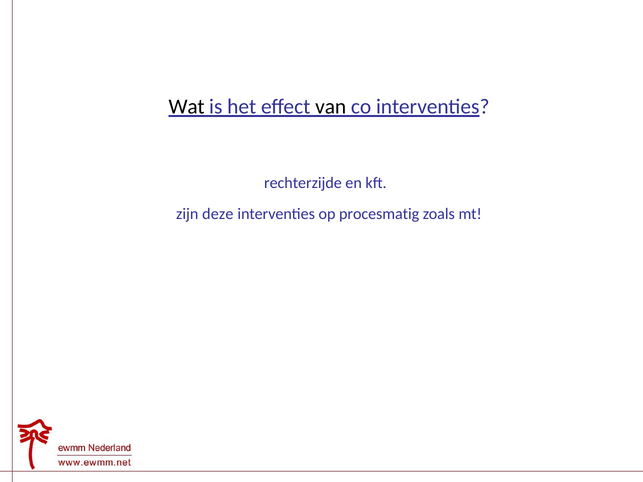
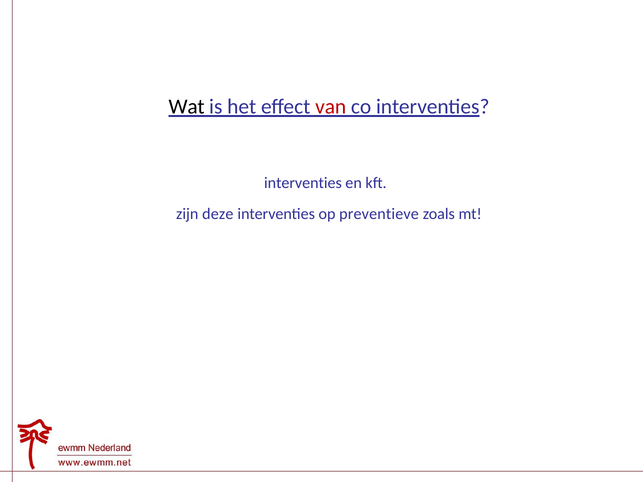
van colour: black -> red (331, 107)
rechterzijde: rechterzijde -> interventies (303, 183)
procesmatig: procesmatig -> preventieve (379, 214)
